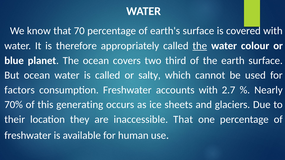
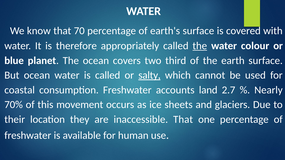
salty underline: none -> present (150, 75)
factors: factors -> coastal (20, 90)
accounts with: with -> land (208, 90)
generating: generating -> movement (80, 105)
